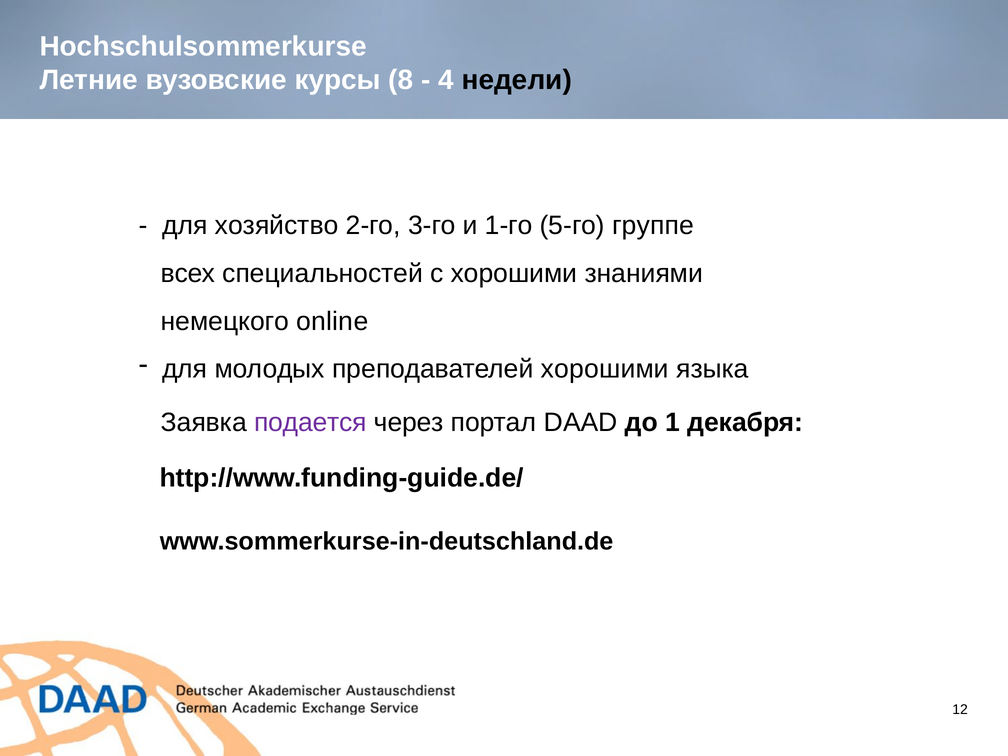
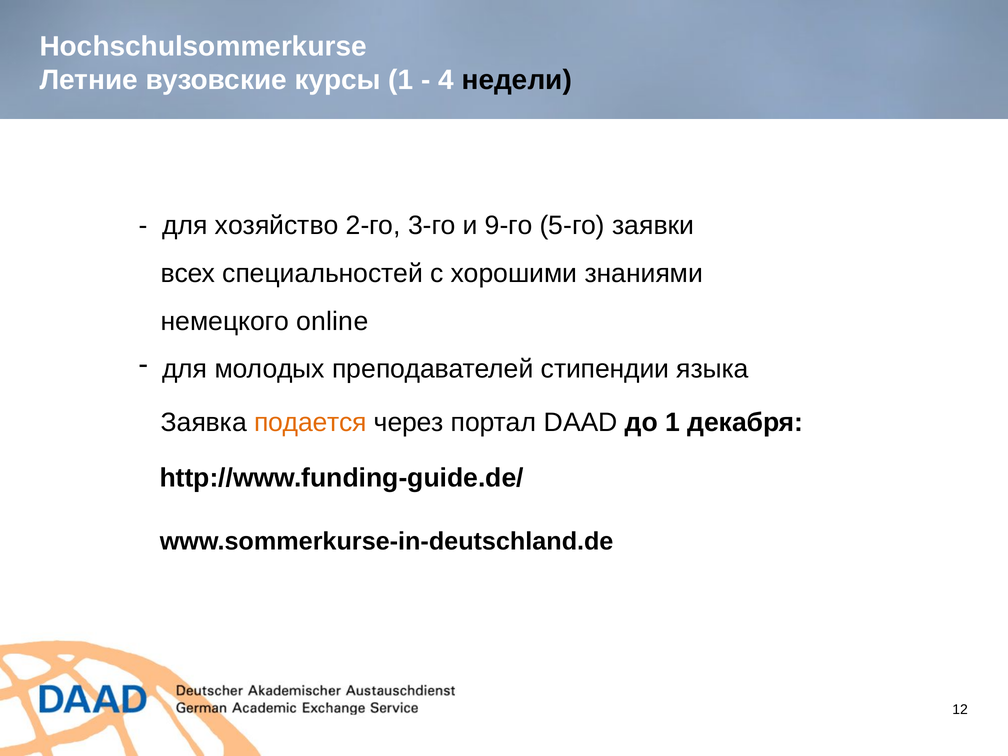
курсы 8: 8 -> 1 (401, 80)
1-го: 1-го -> 9-го (509, 226)
группе: группе -> заявки (653, 226)
преподавателей хорошими: хорошими -> стипендии (605, 369)
подается colour: purple -> orange (310, 422)
